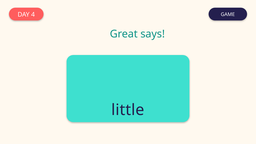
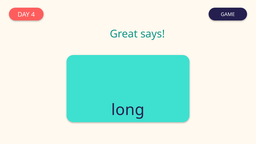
little: little -> long (128, 110)
